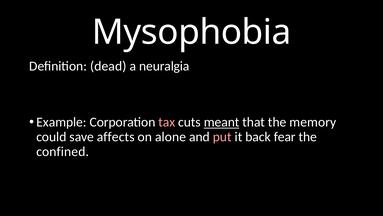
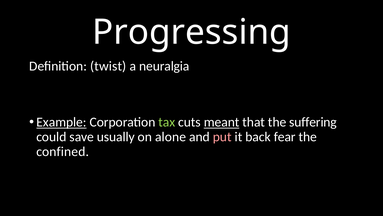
Mysophobia: Mysophobia -> Progressing (191, 32)
dead: dead -> twist (108, 66)
Example underline: none -> present (61, 122)
tax colour: pink -> light green (167, 122)
memory: memory -> suffering (313, 122)
affects: affects -> usually (116, 137)
